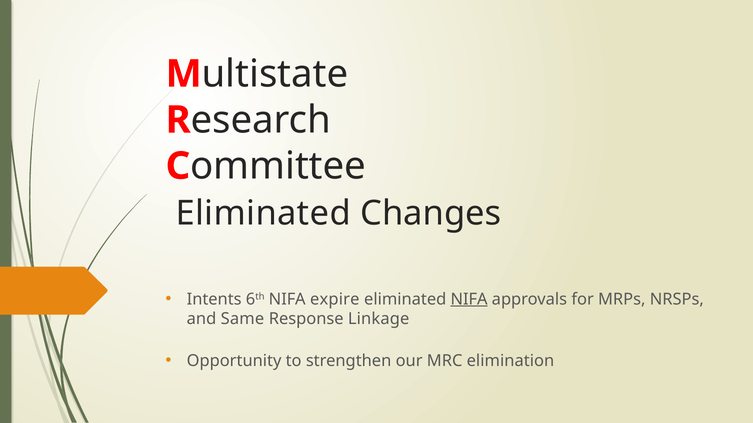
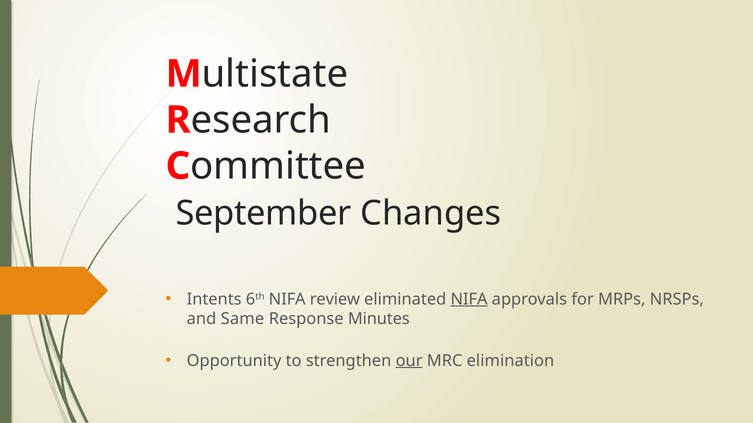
Eliminated: Eliminated -> September (264, 214)
expire: expire -> review (335, 300)
Linkage: Linkage -> Minutes (379, 319)
our underline: none -> present (409, 361)
